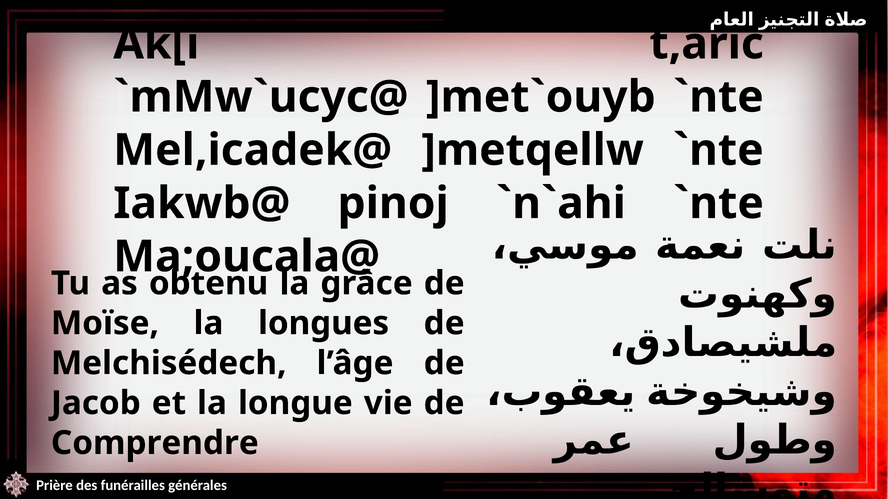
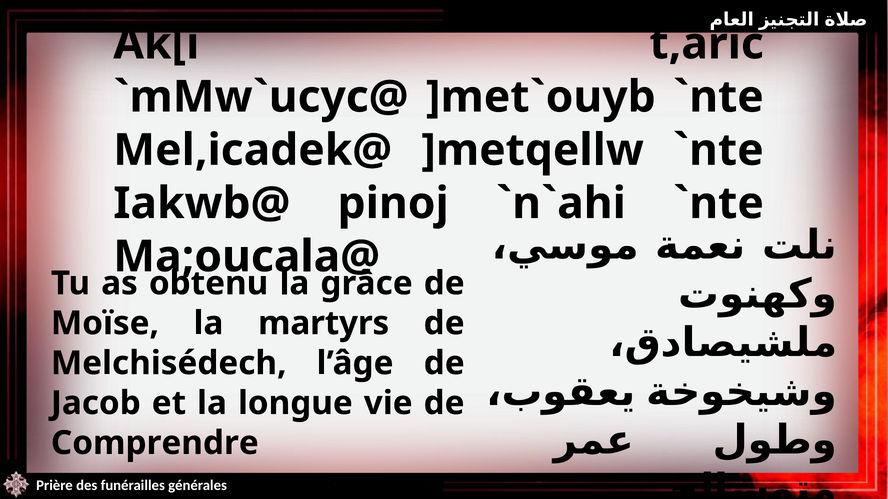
longues: longues -> martyrs (324, 324)
